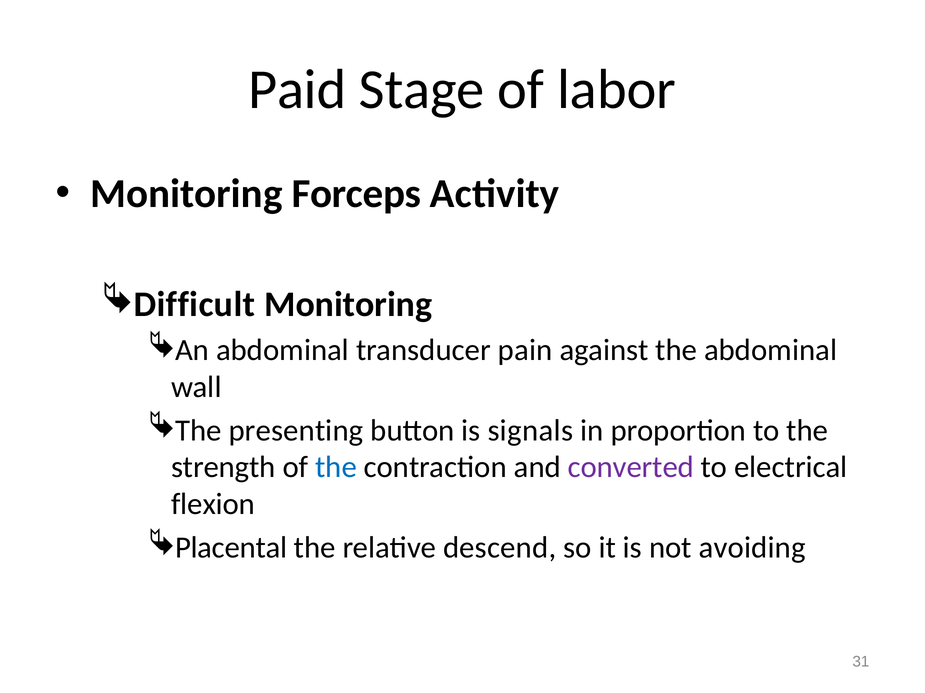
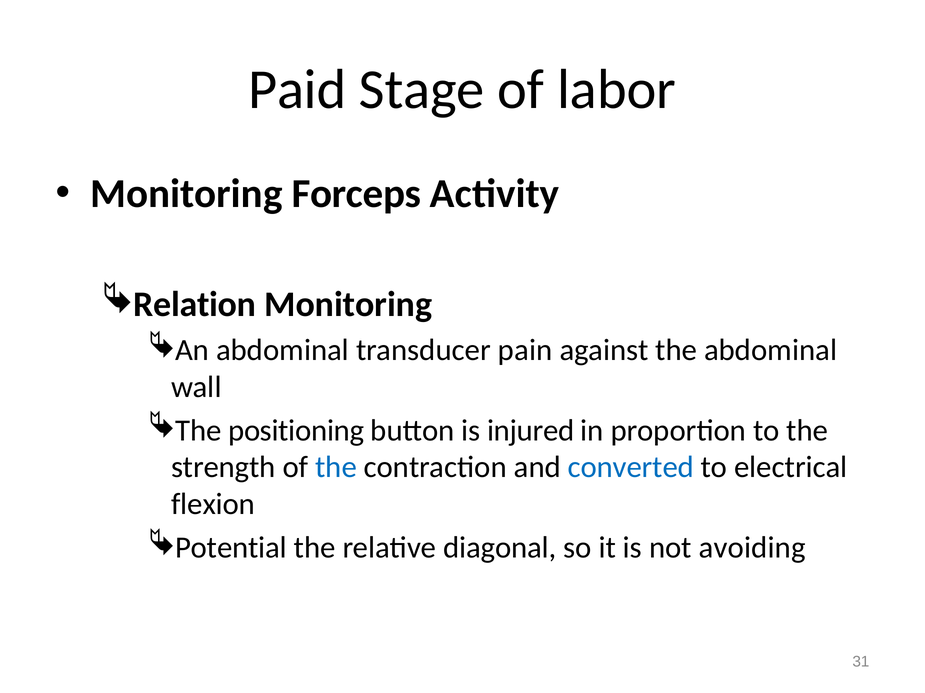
Difficult: Difficult -> Relation (195, 305)
presenting: presenting -> positioning (296, 431)
signals: signals -> injured (531, 431)
converted colour: purple -> blue (631, 468)
Placental: Placental -> Potential (231, 548)
descend: descend -> diagonal (500, 548)
